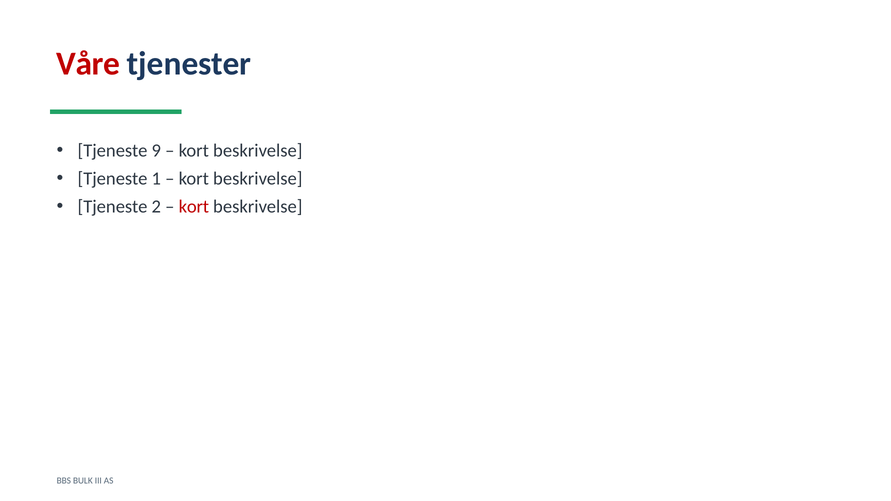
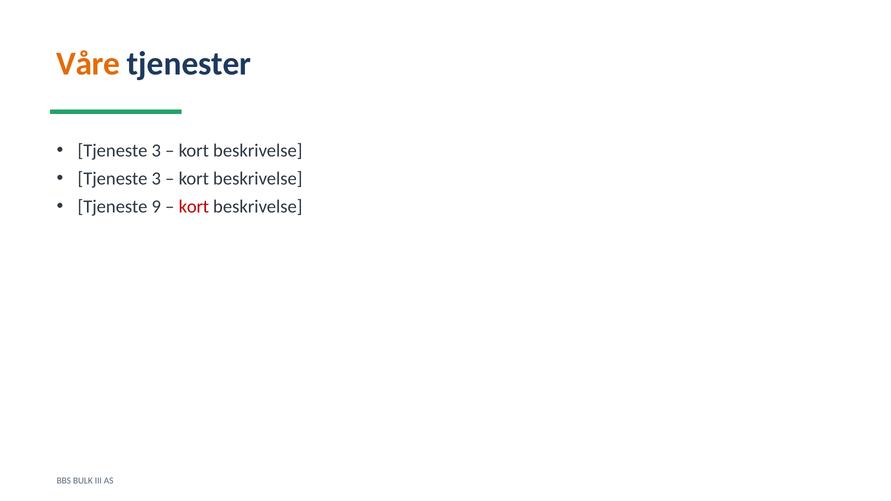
Våre colour: red -> orange (88, 64)
9: 9 -> 3 (156, 151)
1: 1 -> 3 (156, 179)
2: 2 -> 9 (156, 207)
